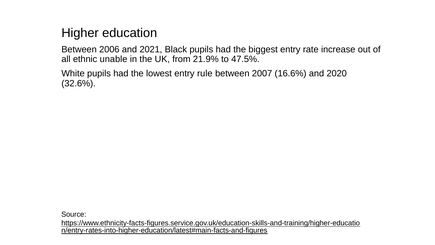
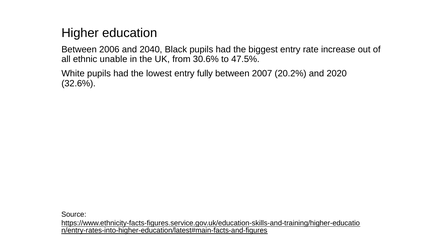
2021: 2021 -> 2040 (151, 49)
21.9%: 21.9% -> 30.6% (206, 59)
rule: rule -> fully (205, 73)
16.6%: 16.6% -> 20.2% (291, 73)
